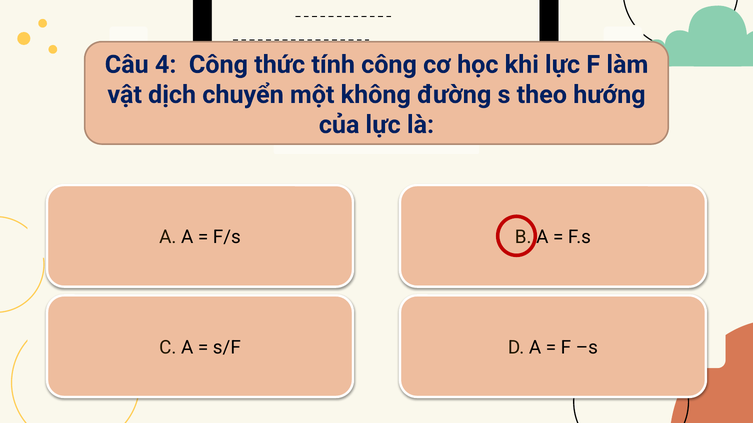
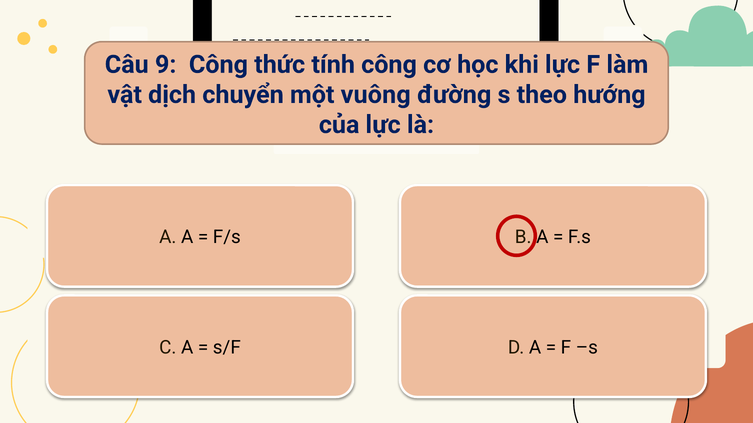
4: 4 -> 9 (166, 65)
không: không -> vuông (376, 95)
